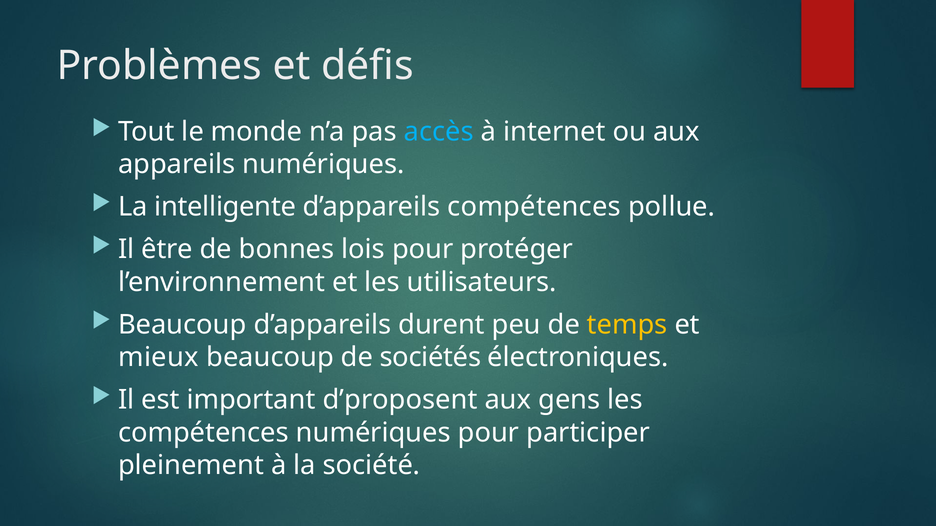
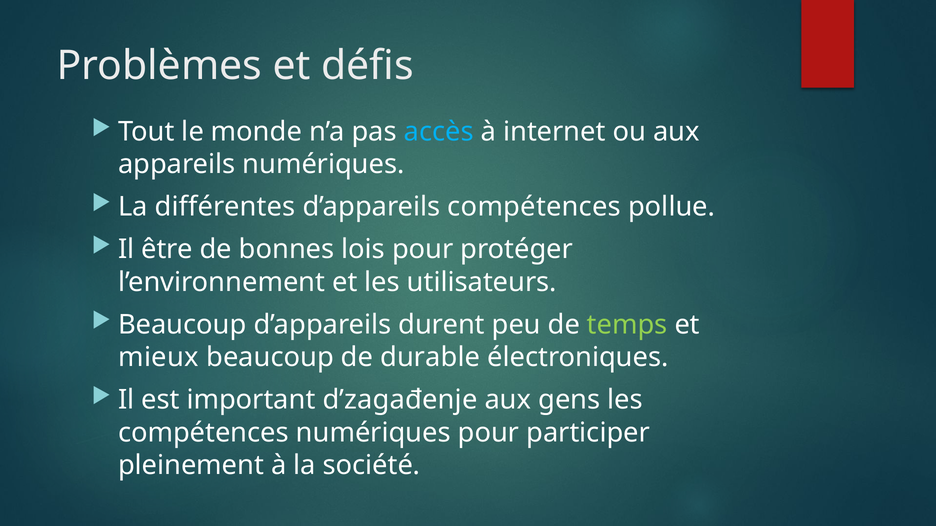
intelligente: intelligente -> différentes (225, 207)
temps colour: yellow -> light green (627, 325)
sociétés: sociétés -> durable (430, 358)
d’proposent: d’proposent -> d’zagađenje (400, 400)
